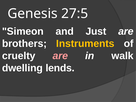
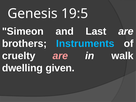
27:5: 27:5 -> 19:5 (75, 14)
Just: Just -> Last (96, 31)
Instruments colour: yellow -> light blue (85, 44)
lends: lends -> given (60, 68)
